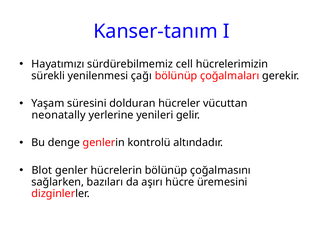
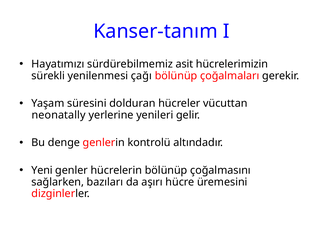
cell: cell -> asit (185, 64)
Blot: Blot -> Yeni (42, 170)
